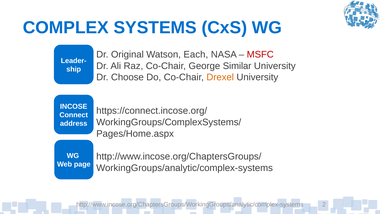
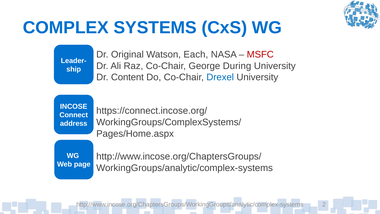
Similar: Similar -> During (237, 66)
Choose: Choose -> Content (127, 77)
Drexel colour: orange -> blue (220, 77)
